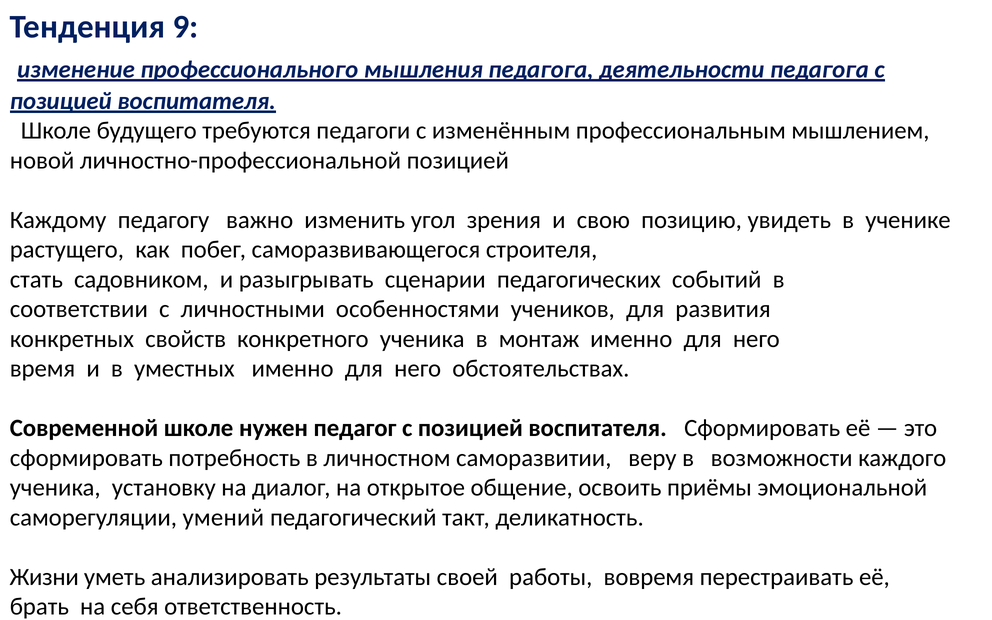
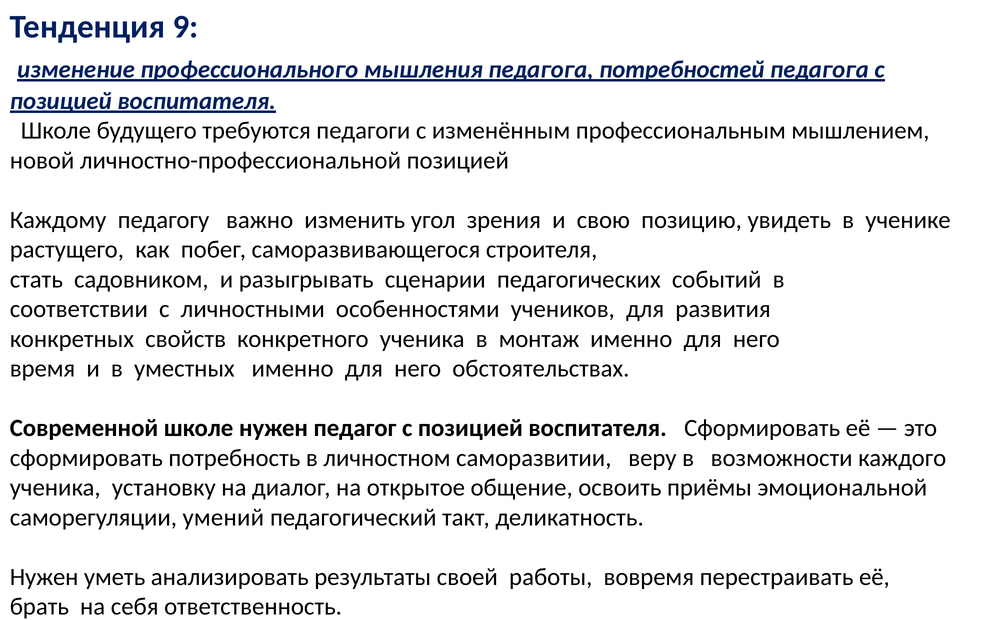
деятельности: деятельности -> потребностей (682, 69)
Жизни: Жизни -> Нужен (44, 577)
